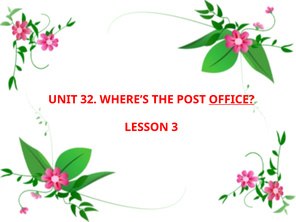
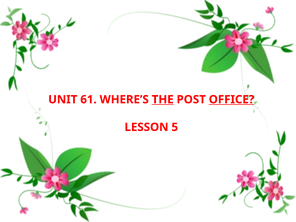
32: 32 -> 61 (88, 100)
THE underline: none -> present (163, 100)
3: 3 -> 5 (175, 127)
